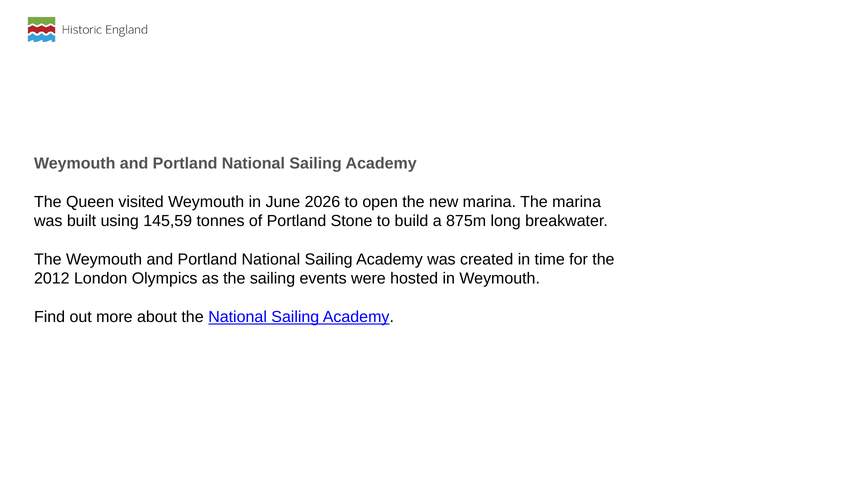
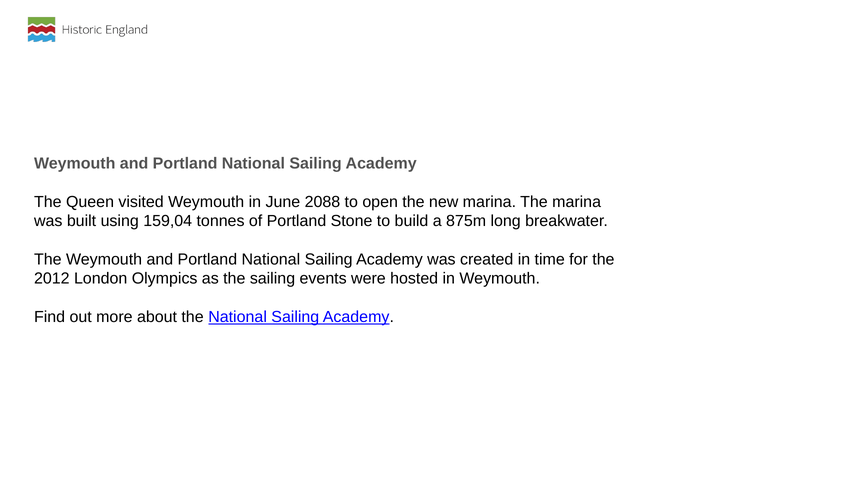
2026: 2026 -> 2088 (322, 202)
145,59: 145,59 -> 159,04 (168, 221)
